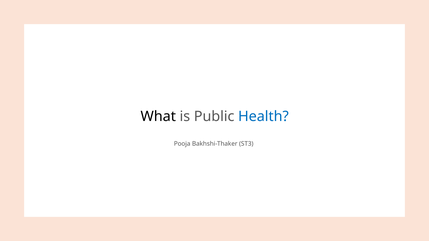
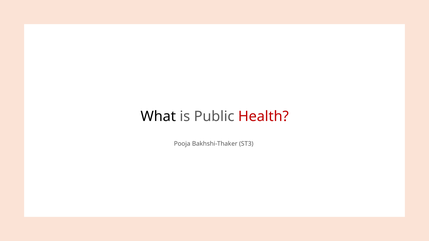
Health colour: blue -> red (263, 117)
